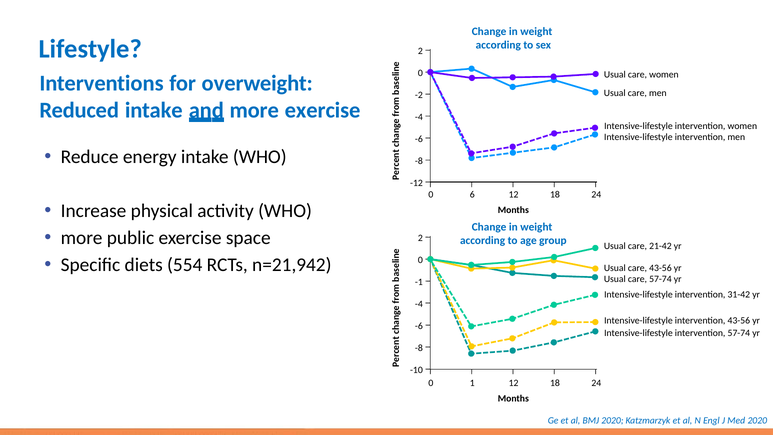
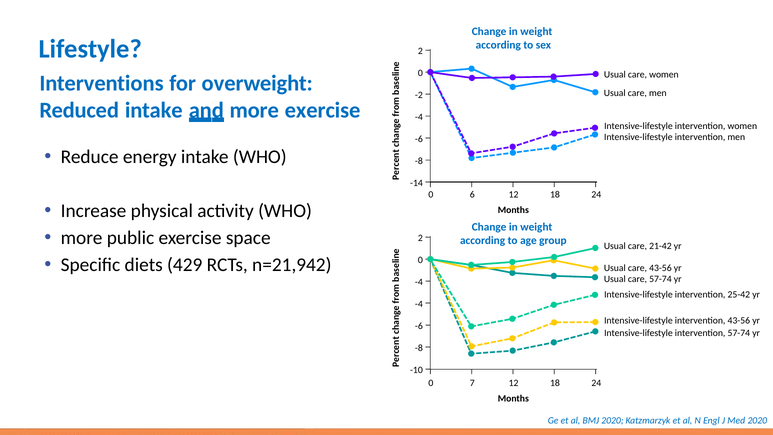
-12: -12 -> -14 (416, 183)
554: 554 -> 429 (185, 265)
-1: -1 -> -4 (419, 282)
31-42: 31-42 -> 25-42 (739, 295)
1: 1 -> 7 (472, 383)
